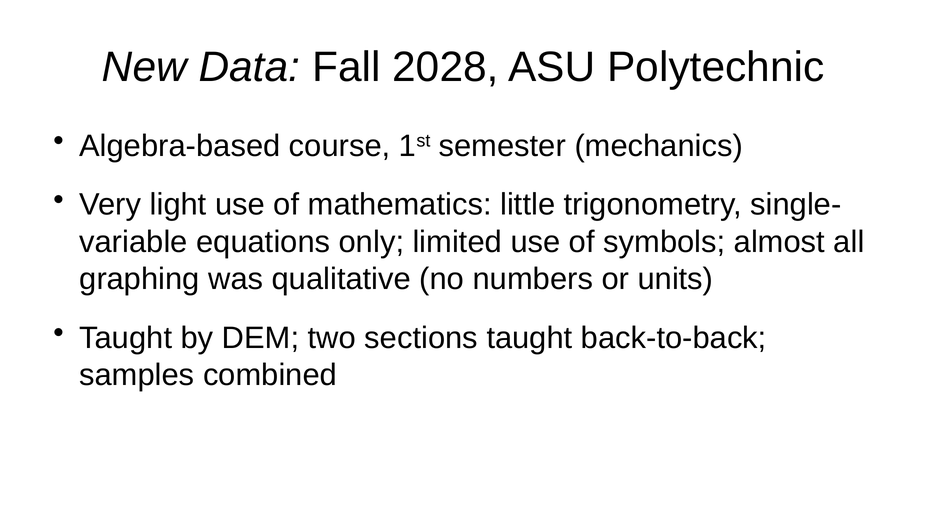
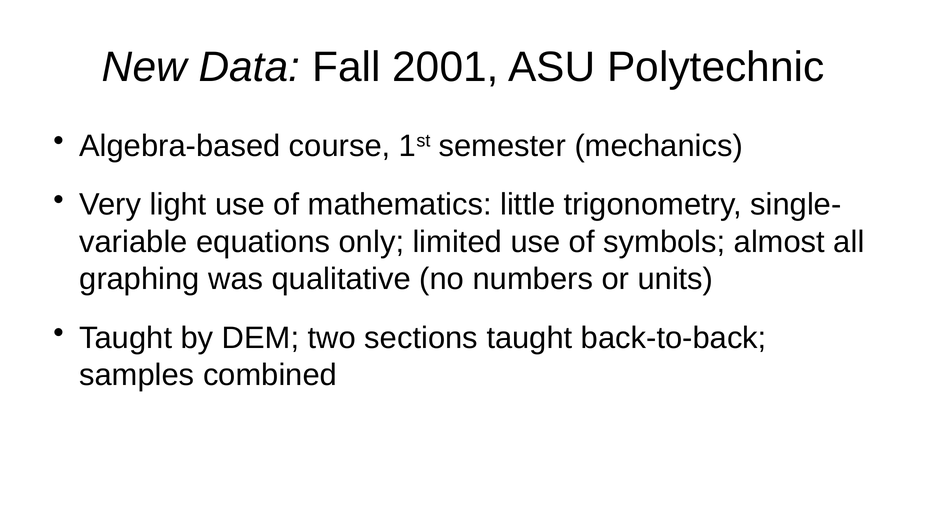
2028: 2028 -> 2001 (445, 67)
